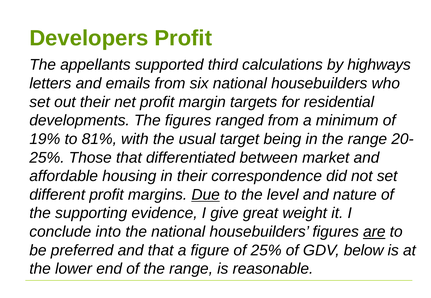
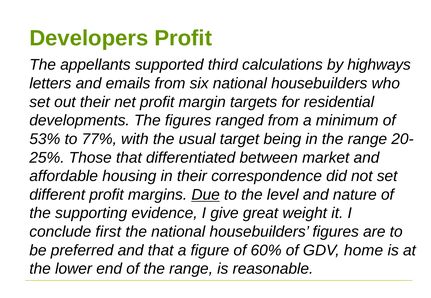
19%: 19% -> 53% (45, 139)
81%: 81% -> 77% (99, 139)
into: into -> first (108, 232)
are underline: present -> none (374, 232)
of 25%: 25% -> 60% (266, 251)
below: below -> home (364, 251)
